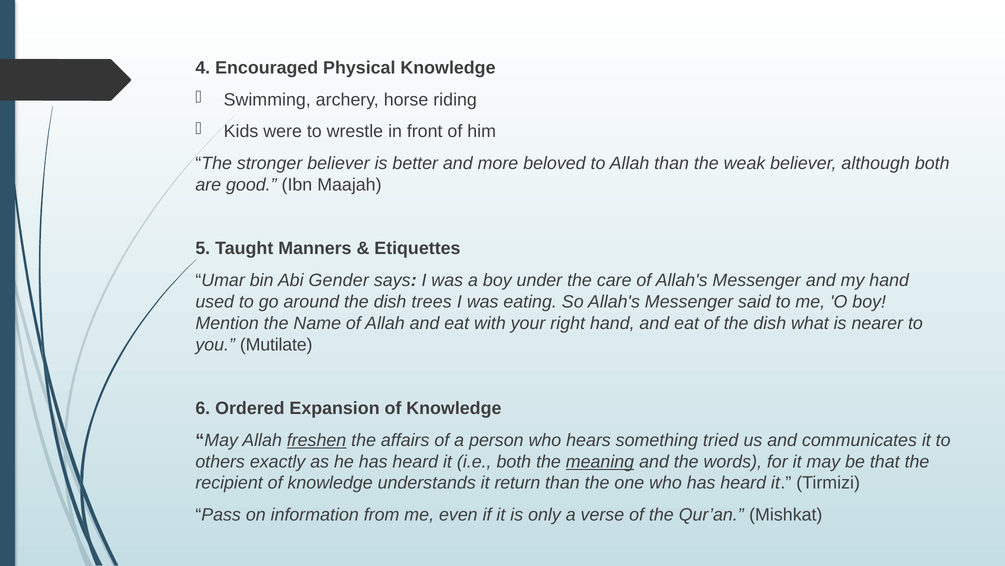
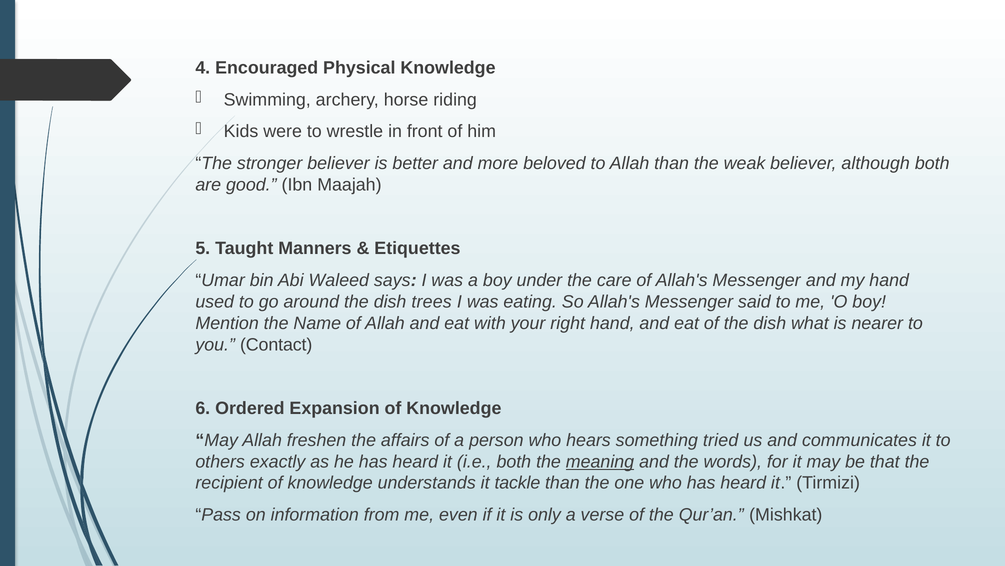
Gender: Gender -> Waleed (339, 280)
Mutilate: Mutilate -> Contact (276, 344)
freshen underline: present -> none (317, 440)
return: return -> tackle (517, 482)
